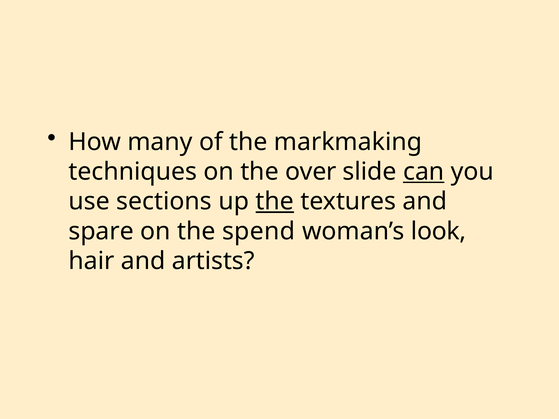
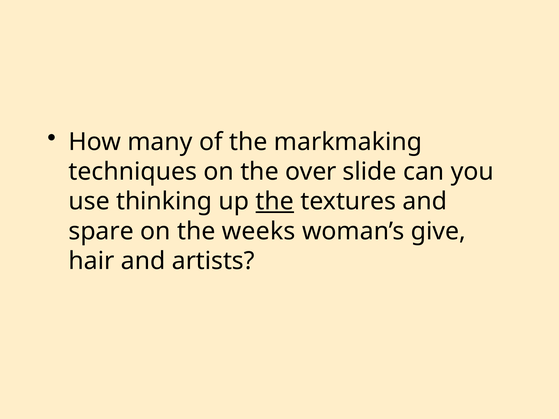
can underline: present -> none (424, 172)
sections: sections -> thinking (164, 202)
spend: spend -> weeks (259, 231)
look: look -> give (438, 231)
